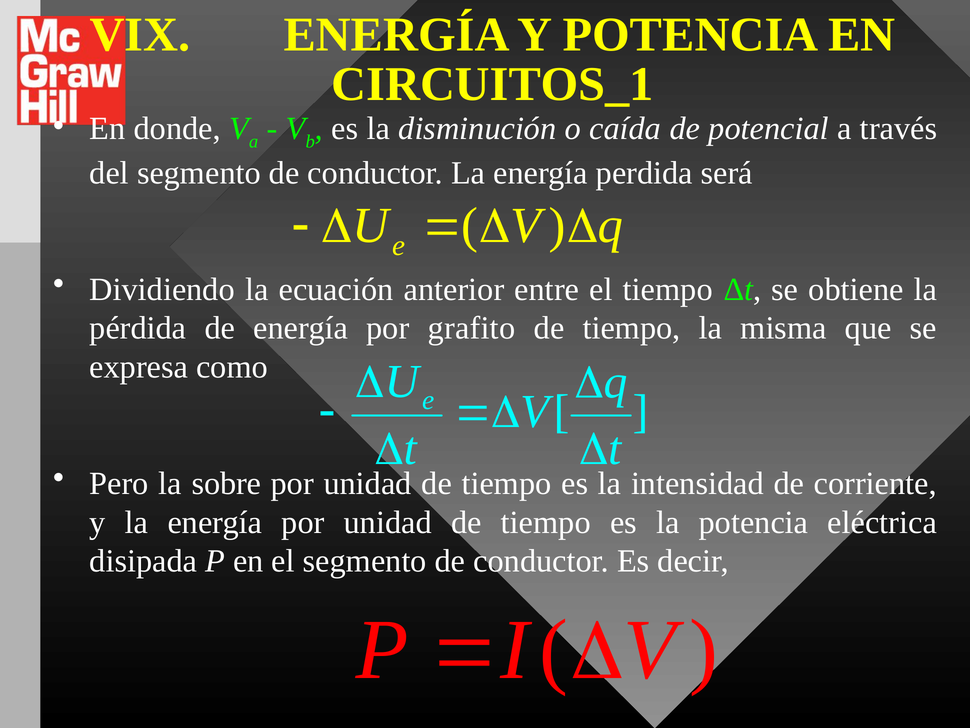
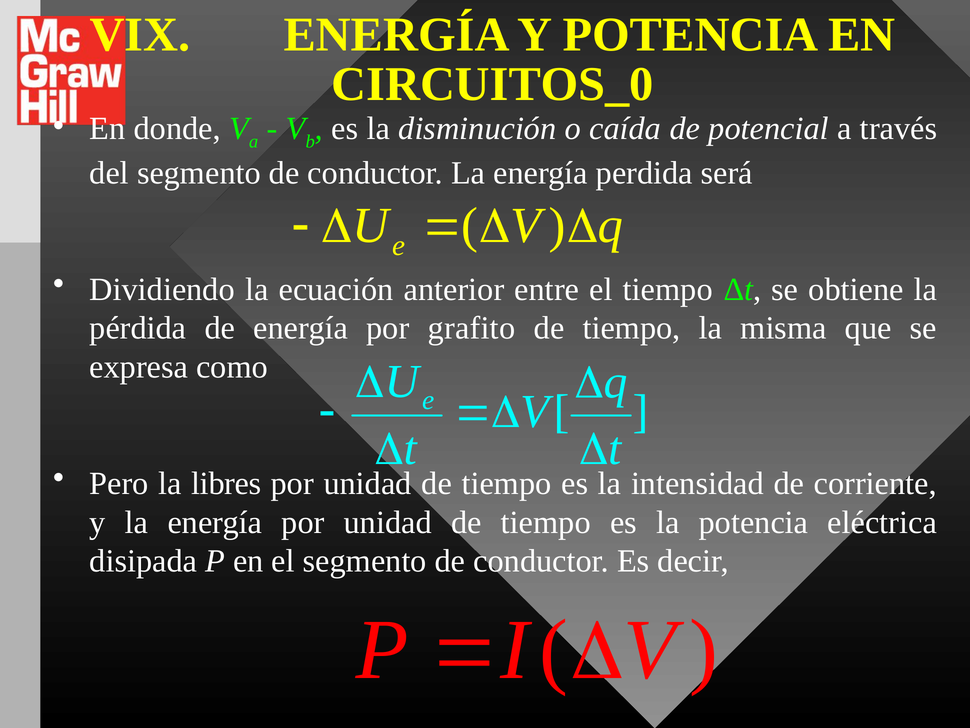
CIRCUITOS_1: CIRCUITOS_1 -> CIRCUITOS_0 (493, 84)
sobre: sobre -> libres (226, 483)
